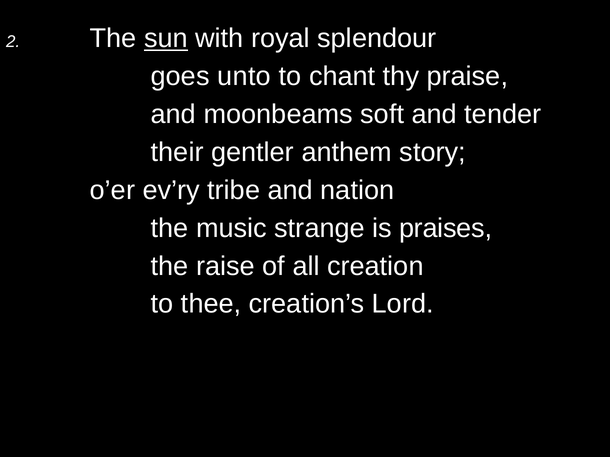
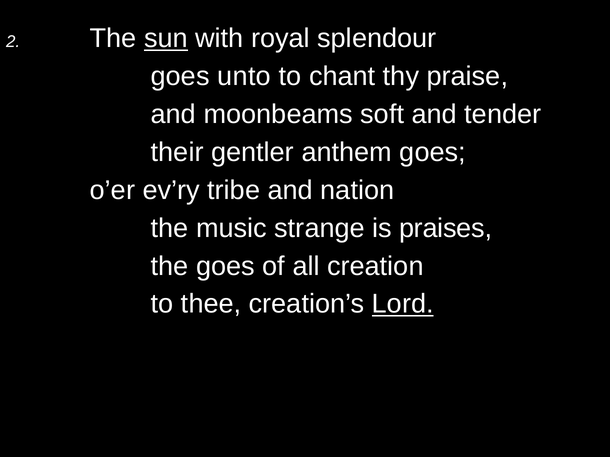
anthem story: story -> goes (433, 152)
the raise: raise -> goes (225, 266)
Lord underline: none -> present (403, 304)
